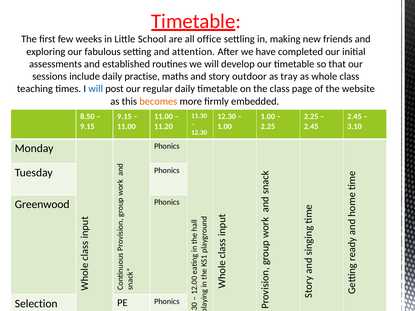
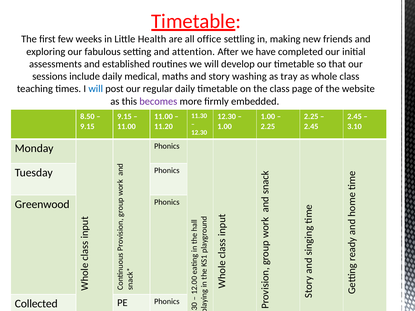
School: School -> Health (152, 39)
practise: practise -> medical (142, 77)
outdoor: outdoor -> washing (249, 77)
becomes colour: orange -> purple (158, 101)
Selection: Selection -> Collected (36, 304)
